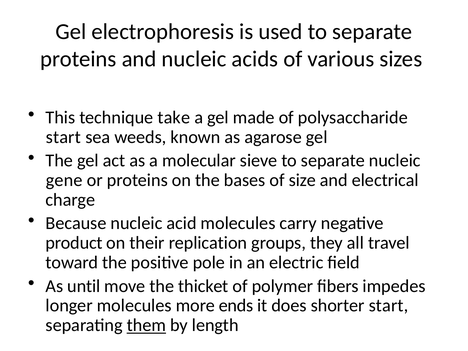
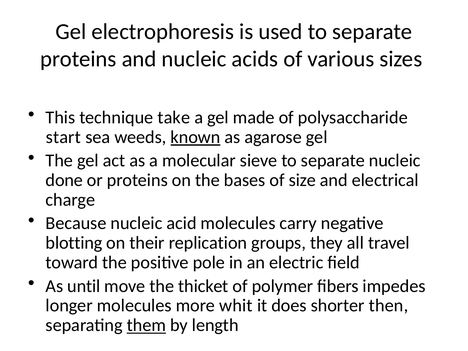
known underline: none -> present (196, 137)
gene: gene -> done (64, 180)
product: product -> blotting (74, 243)
ends: ends -> whit (236, 306)
shorter start: start -> then (388, 306)
